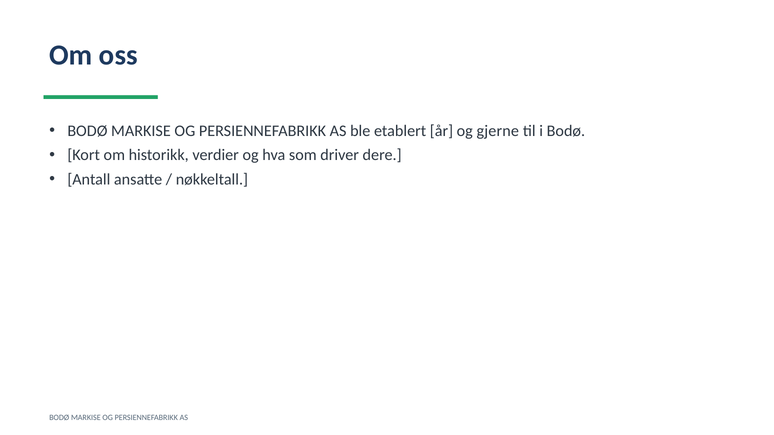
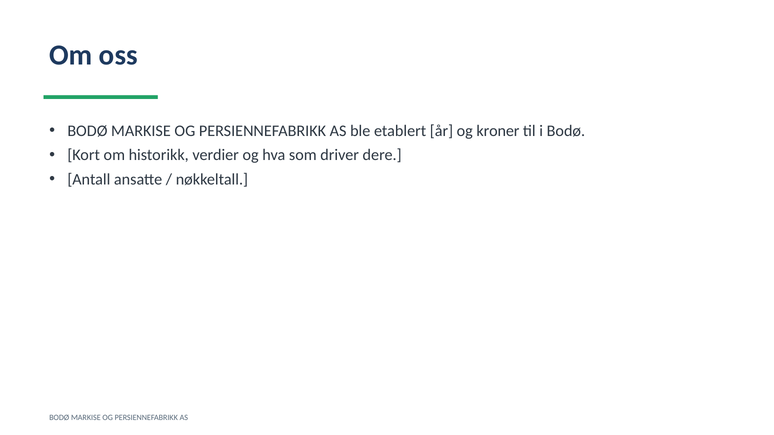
gjerne: gjerne -> kroner (498, 131)
